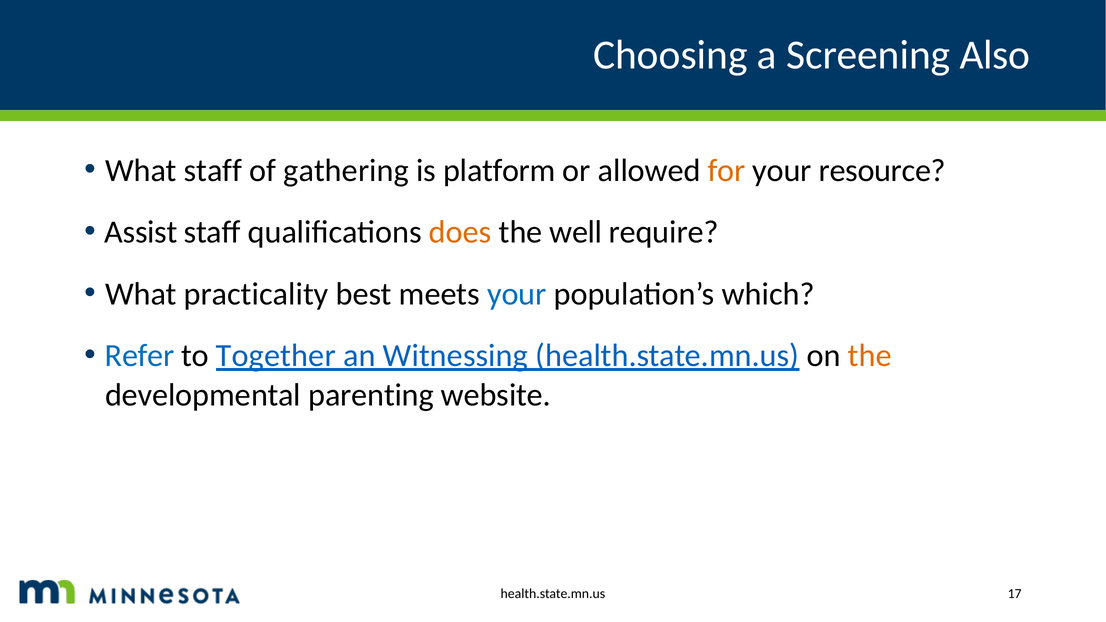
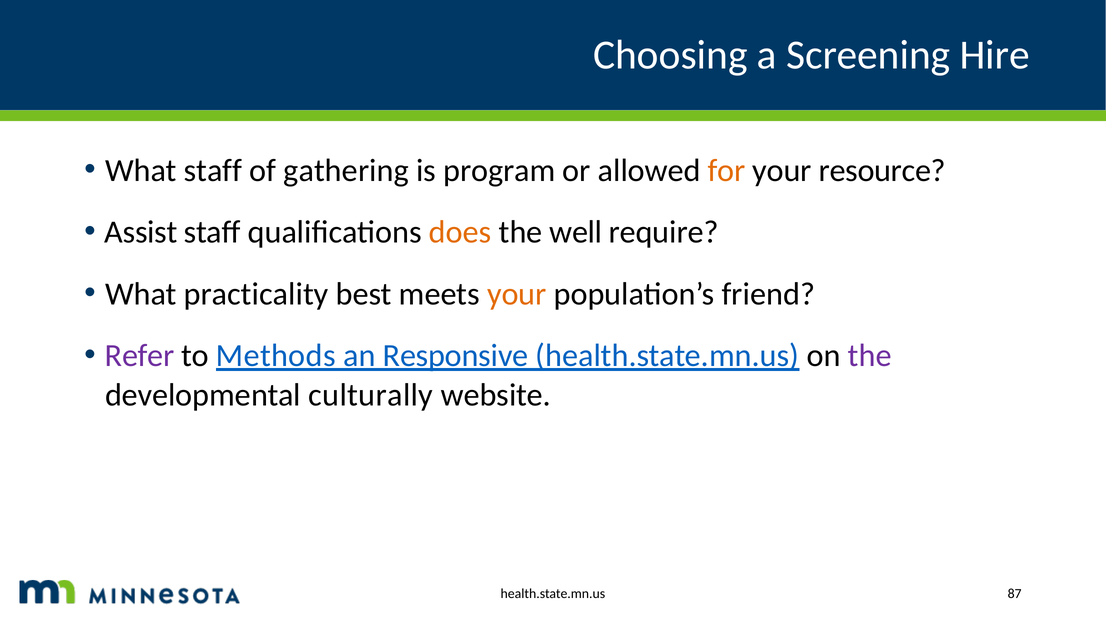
Also: Also -> Hire (995, 55)
platform: platform -> program (499, 170)
your colour: blue -> orange (517, 294)
which: which -> friend (768, 294)
Refer colour: blue -> purple (140, 356)
Together: Together -> Methods (276, 356)
Witnessing: Witnessing -> Responsive (456, 356)
the colour: orange -> purple (870, 356)
parenting: parenting -> culturally (371, 395)
17: 17 -> 87 (1015, 594)
